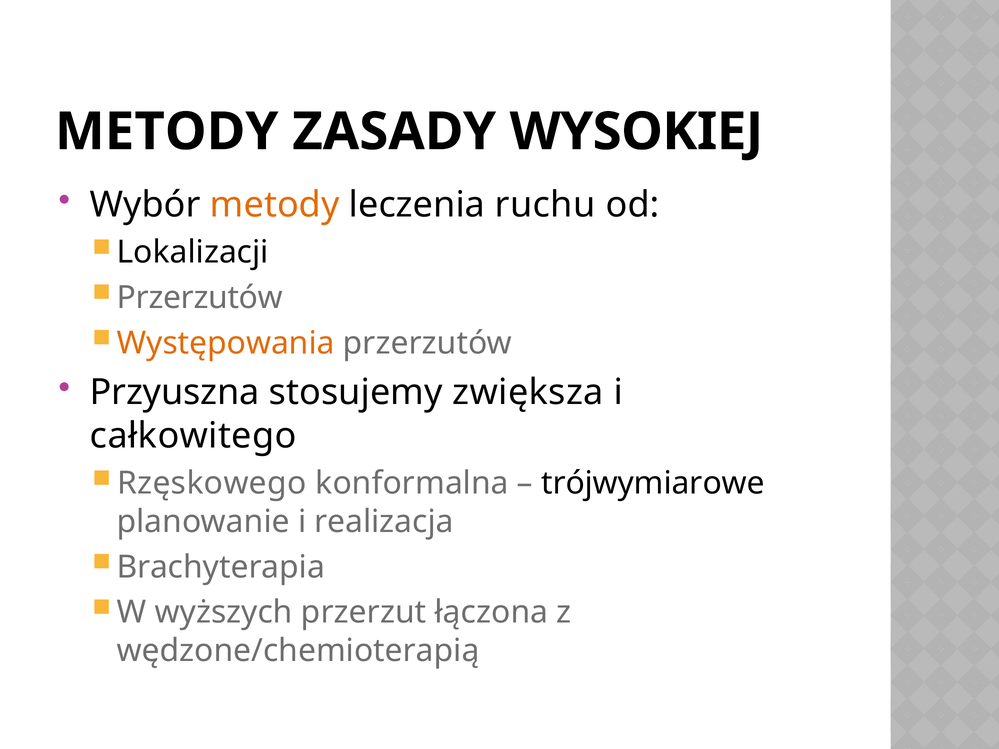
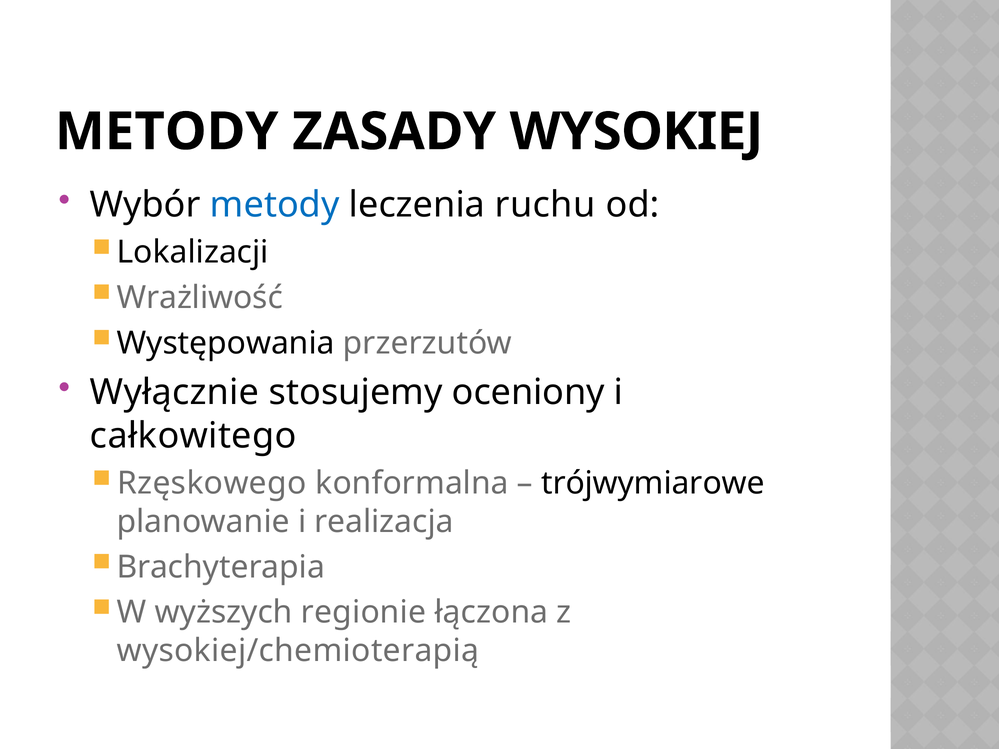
metody colour: orange -> blue (275, 205)
Przerzutów: Przerzutów -> Wrażliwość (200, 298)
Występowania colour: orange -> black (226, 343)
Przyuszna: Przyuszna -> Wyłącznie (175, 393)
zwiększa: zwiększa -> oceniony (528, 393)
przerzut: przerzut -> regionie (364, 613)
wędzone/chemioterapią: wędzone/chemioterapią -> wysokiej/chemioterapią (298, 651)
